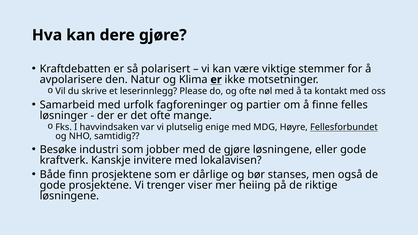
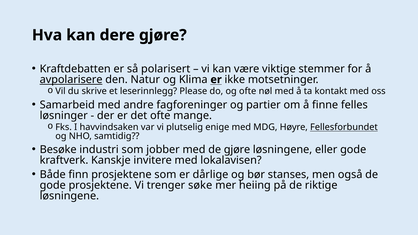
avpolarisere underline: none -> present (71, 80)
urfolk: urfolk -> andre (139, 105)
viser: viser -> søke (200, 185)
